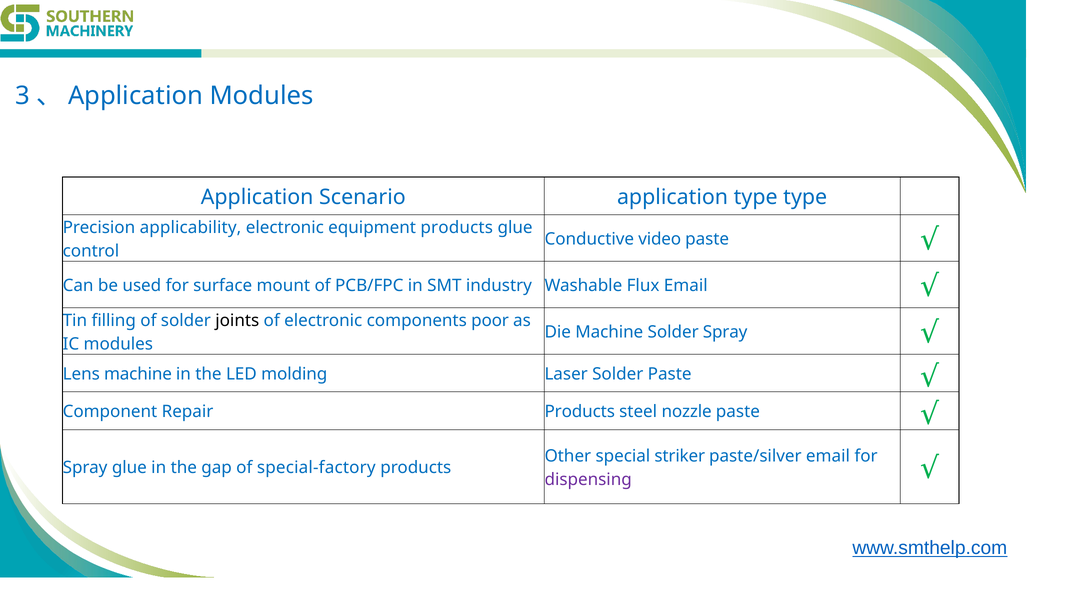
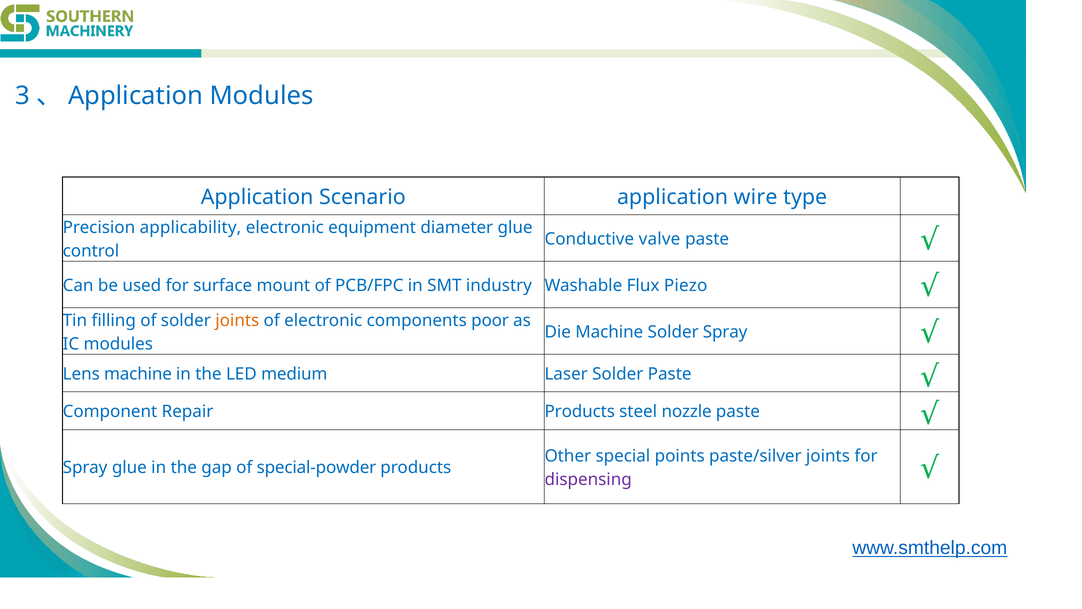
application type: type -> wire (756, 197)
equipment products: products -> diameter (457, 228)
video: video -> valve (660, 239)
Flux Email: Email -> Piezo (686, 285)
joints colour: black -> orange (237, 320)
molding: molding -> medium (294, 374)
striker: striker -> points (680, 456)
paste/silver email: email -> joints (828, 456)
special-factory: special-factory -> special-powder (316, 467)
